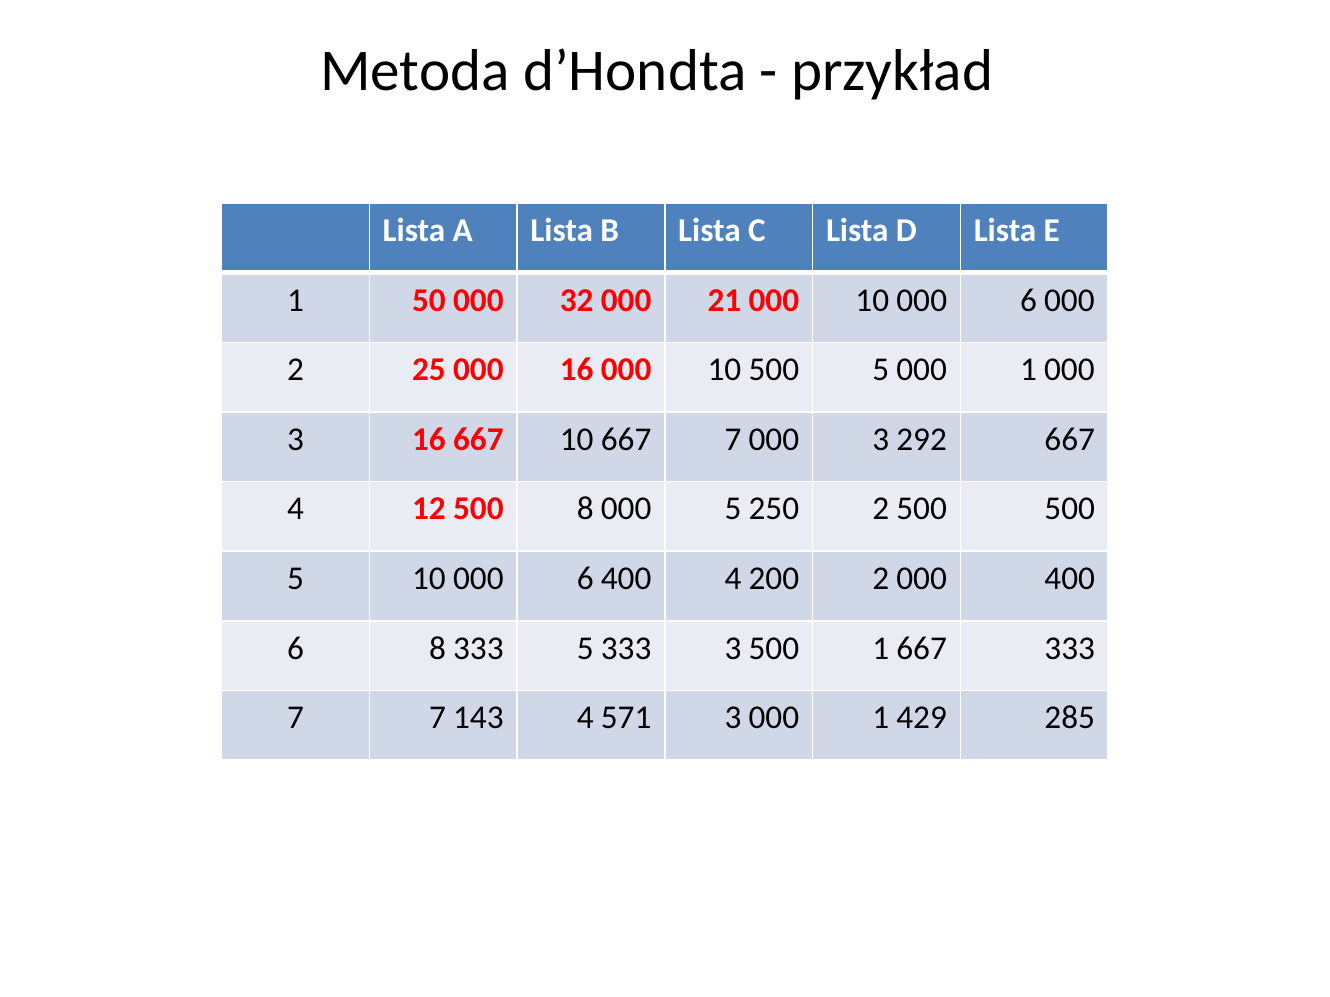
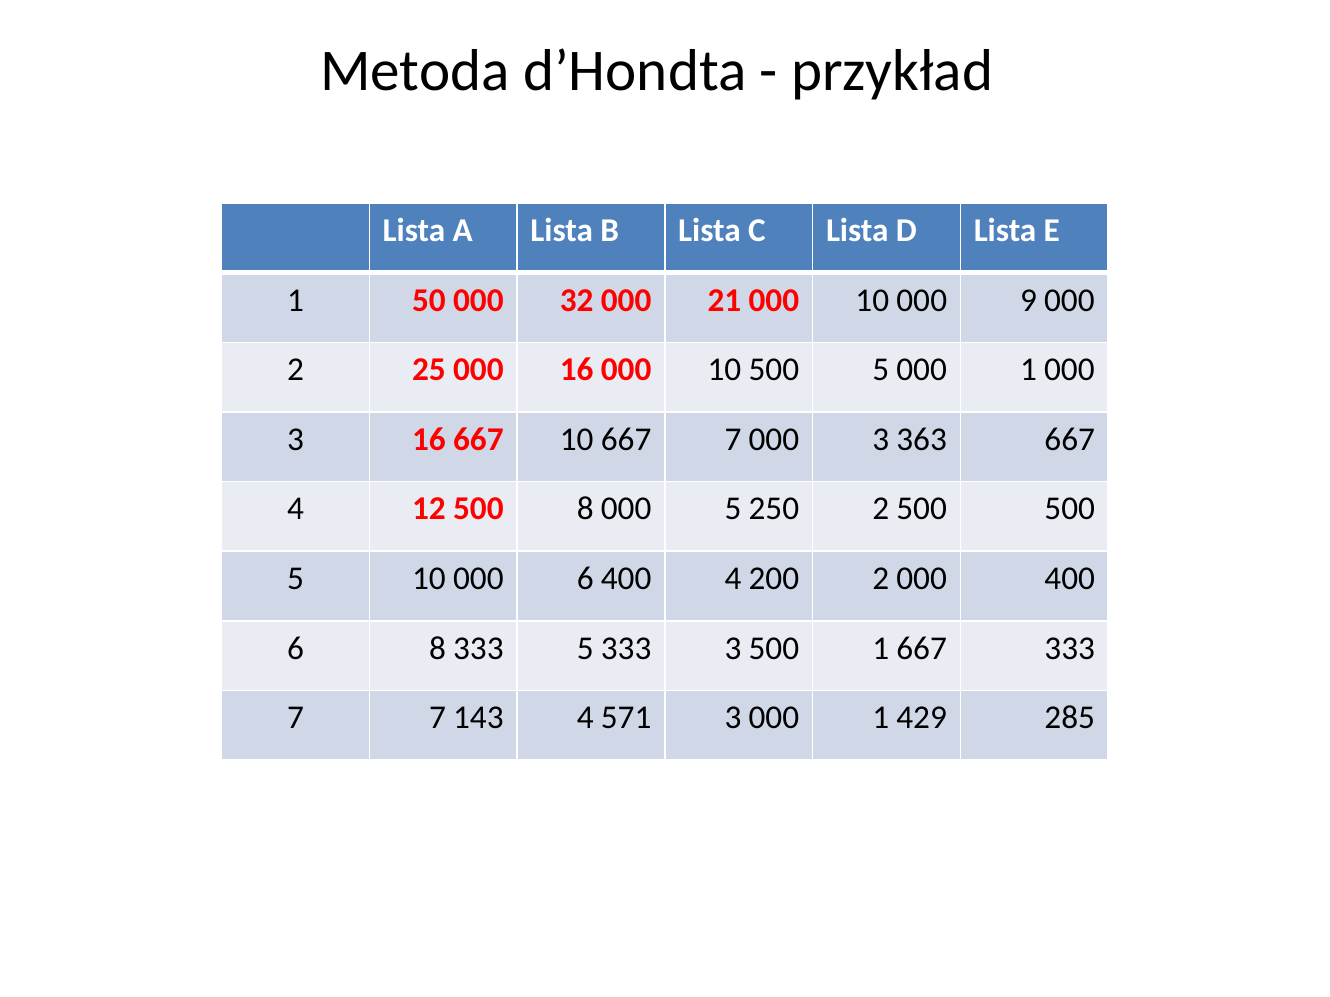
000 10 000 6: 6 -> 9 (1028, 300)
292: 292 -> 363 (922, 440)
